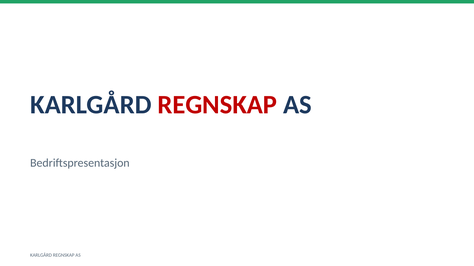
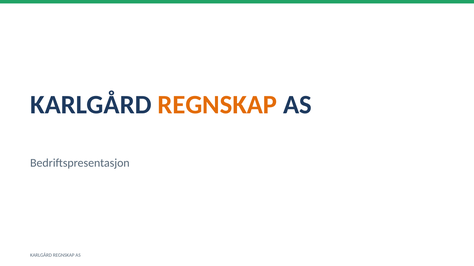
REGNSKAP colour: red -> orange (217, 105)
